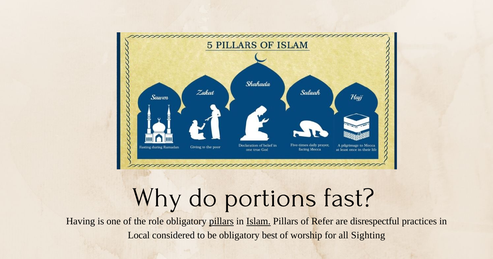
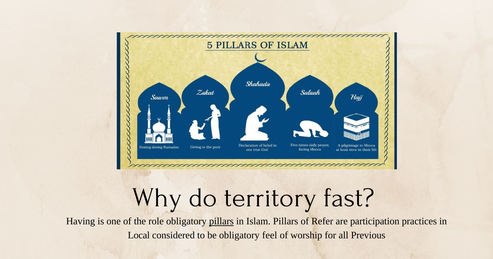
portions: portions -> territory (270, 197)
Islam underline: present -> none (258, 221)
disrespectful: disrespectful -> participation (375, 221)
best: best -> feel (270, 235)
Sighting: Sighting -> Previous (368, 235)
